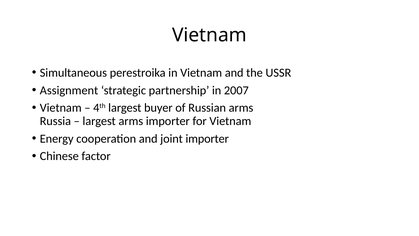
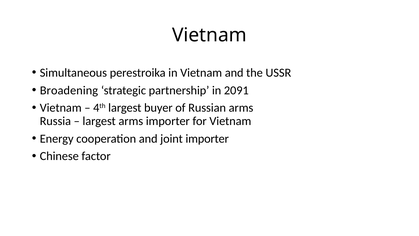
Assignment: Assignment -> Broadening (69, 90)
2007: 2007 -> 2091 (236, 90)
